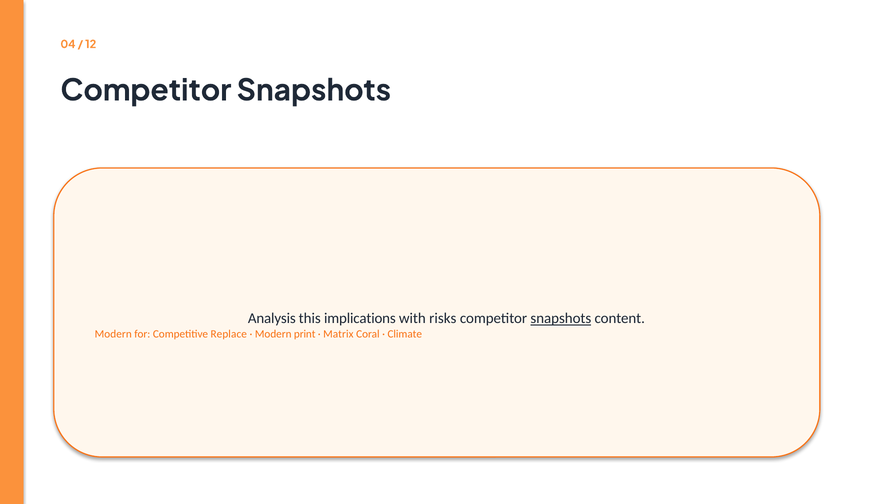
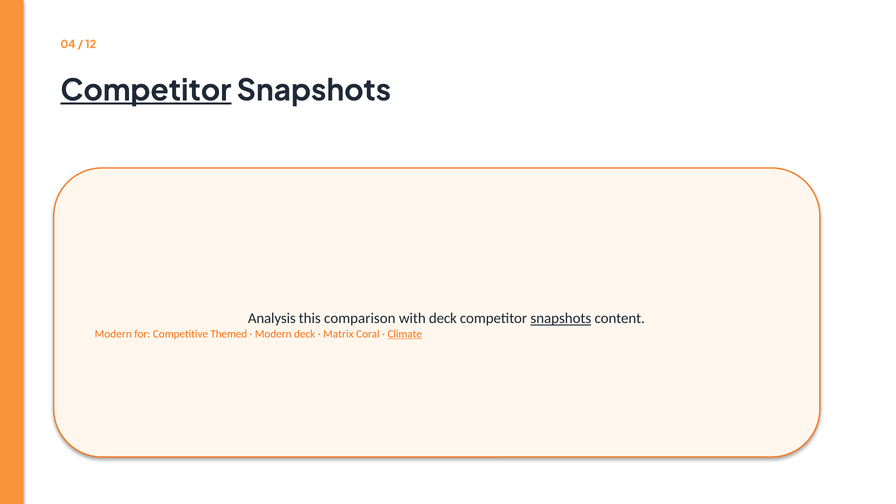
Competitor underline: none -> present (146, 91)
implications: implications -> comparison (360, 319)
with risks: risks -> deck (443, 319)
Replace: Replace -> Themed (229, 334)
Modern print: print -> deck (305, 334)
Climate underline: none -> present (405, 334)
